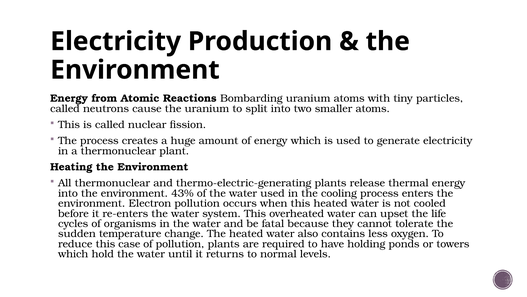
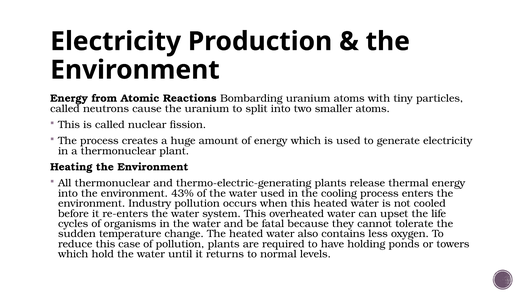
Electron: Electron -> Industry (150, 203)
